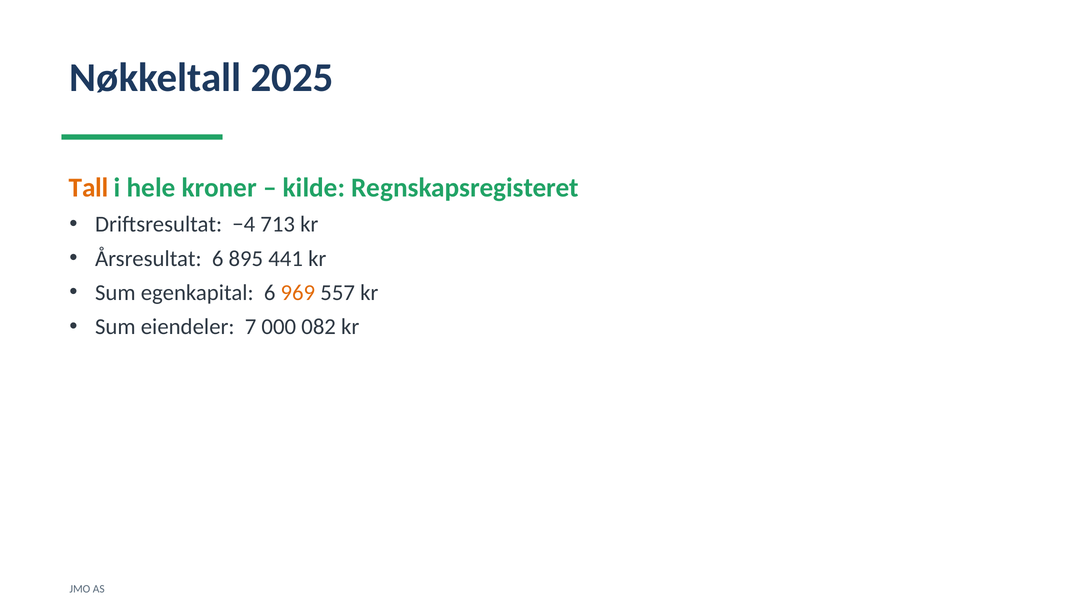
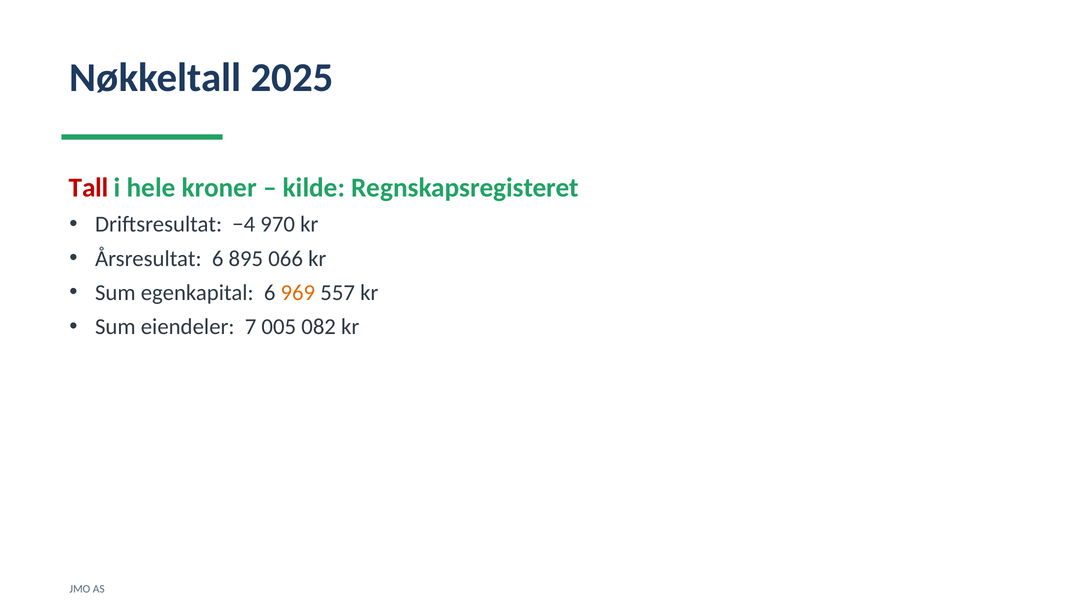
Tall colour: orange -> red (89, 188)
713: 713 -> 970 (278, 225)
441: 441 -> 066 (286, 259)
000: 000 -> 005 (279, 327)
